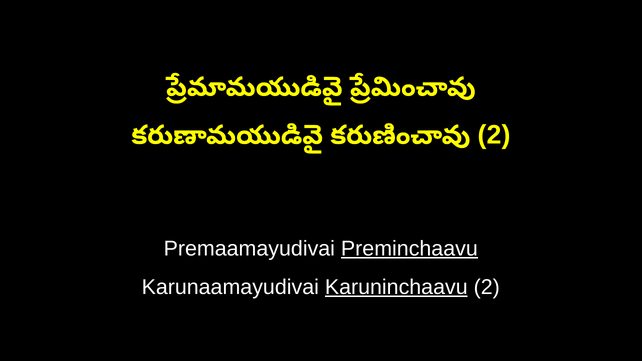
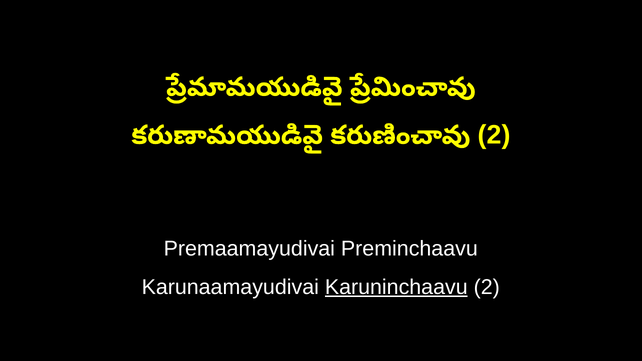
Preminchaavu underline: present -> none (409, 249)
